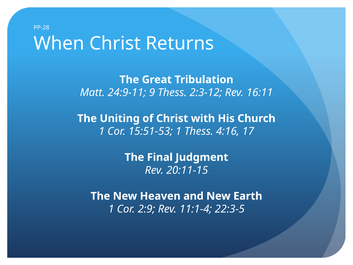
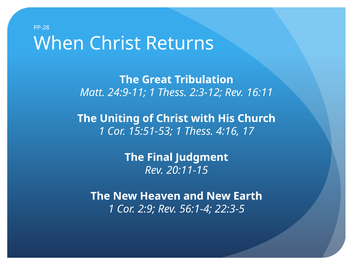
24:9-11 9: 9 -> 1 (152, 93)
11:1-4: 11:1-4 -> 56:1-4 (196, 209)
